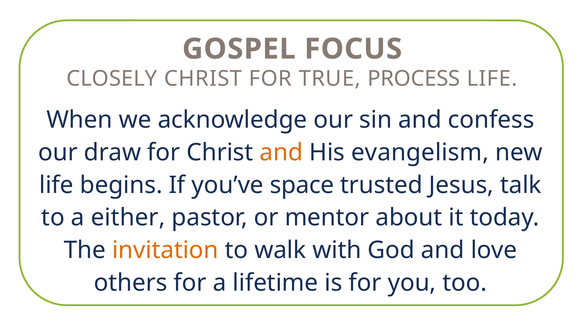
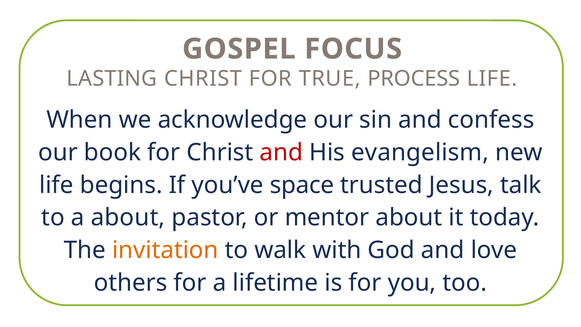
CLOSELY: CLOSELY -> LASTING (112, 79)
draw: draw -> book (112, 152)
and colour: orange -> red (281, 152)
a either: either -> about (128, 218)
